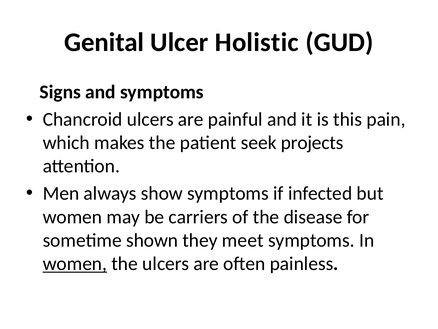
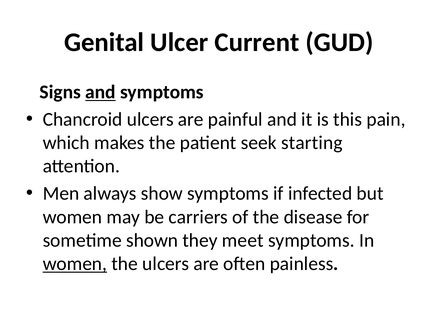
Holistic: Holistic -> Current (257, 42)
and underline: none -> present (101, 92)
projects: projects -> starting (312, 143)
